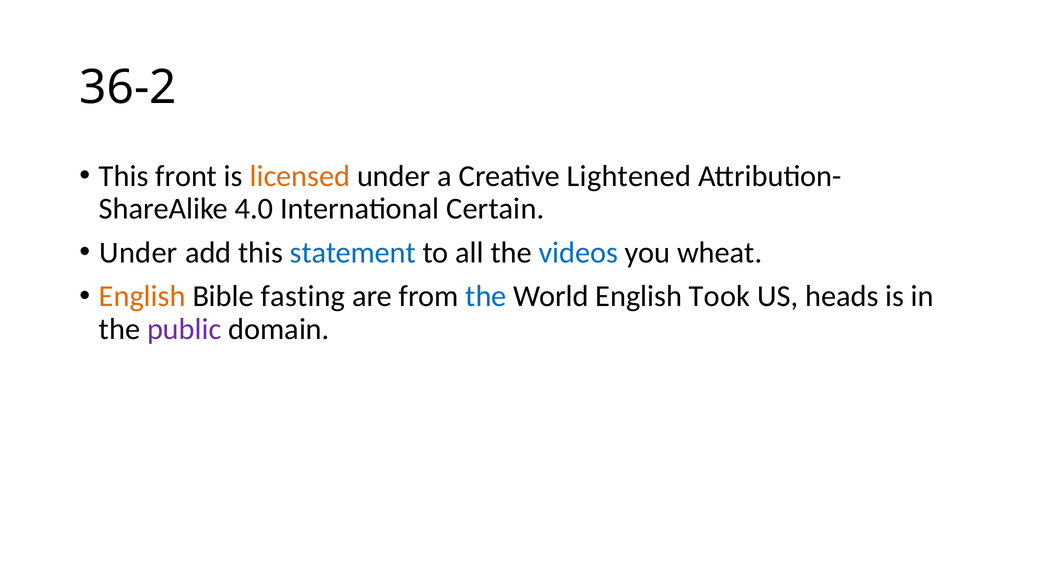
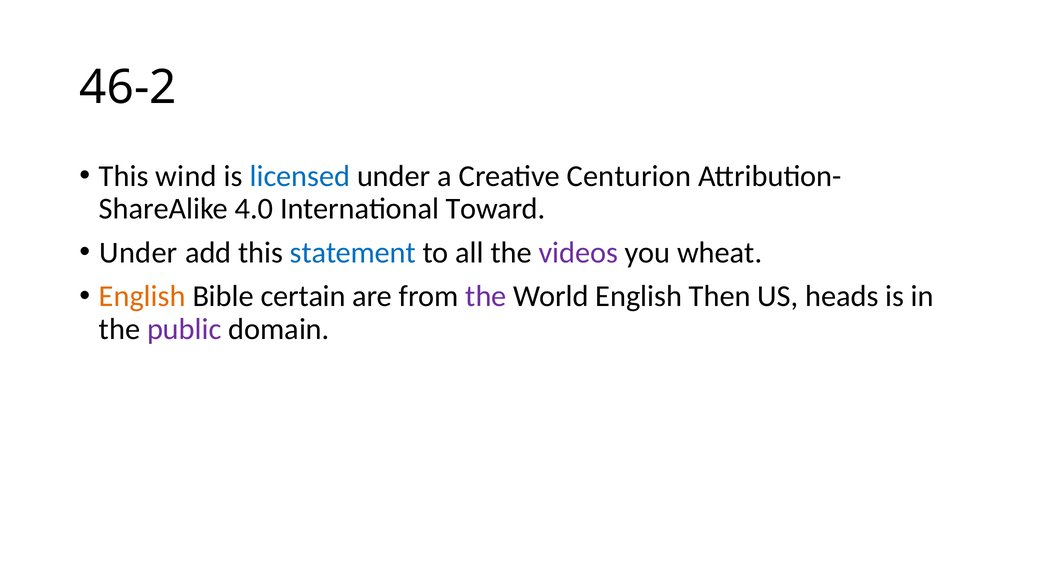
36-2: 36-2 -> 46-2 (128, 88)
front: front -> wind (186, 176)
licensed colour: orange -> blue (300, 176)
Lightened: Lightened -> Centurion (629, 176)
Certain: Certain -> Toward (496, 209)
videos colour: blue -> purple (578, 253)
fasting: fasting -> certain (303, 296)
the colour: blue -> purple (486, 296)
Took: Took -> Then (720, 296)
